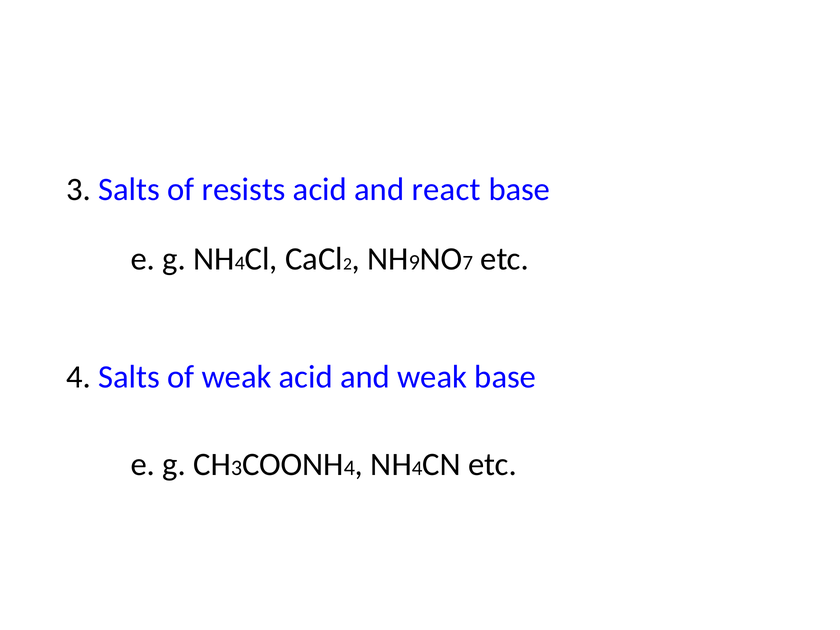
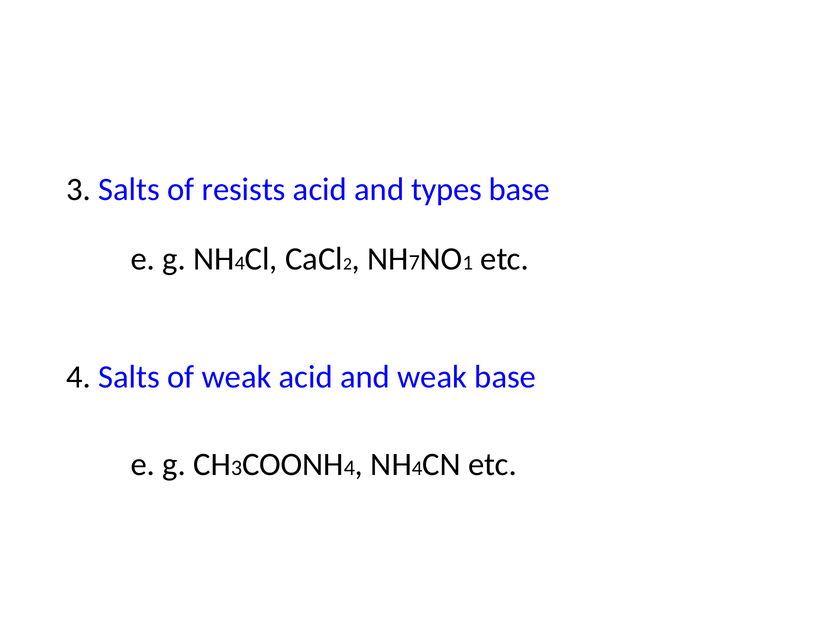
react: react -> types (447, 189)
9: 9 -> 7 (414, 262)
7: 7 -> 1 (468, 263)
